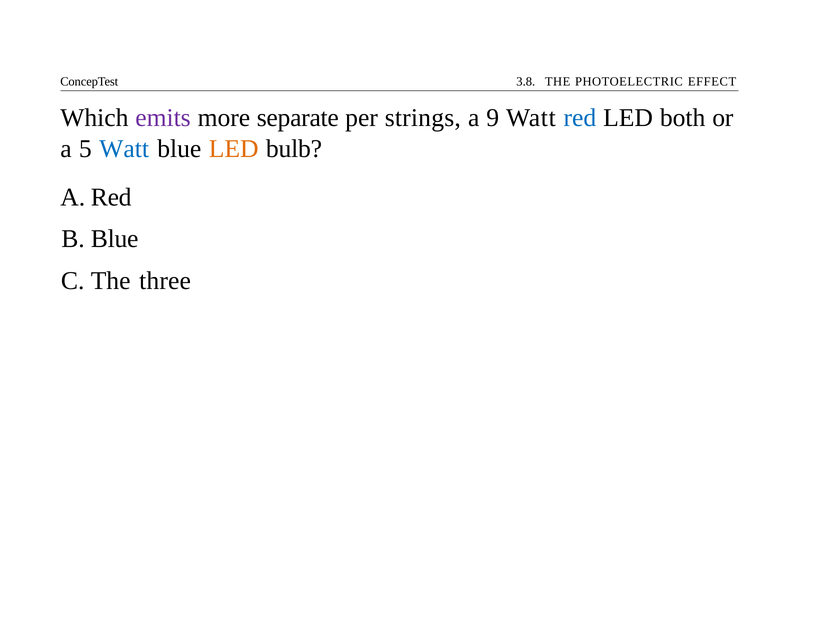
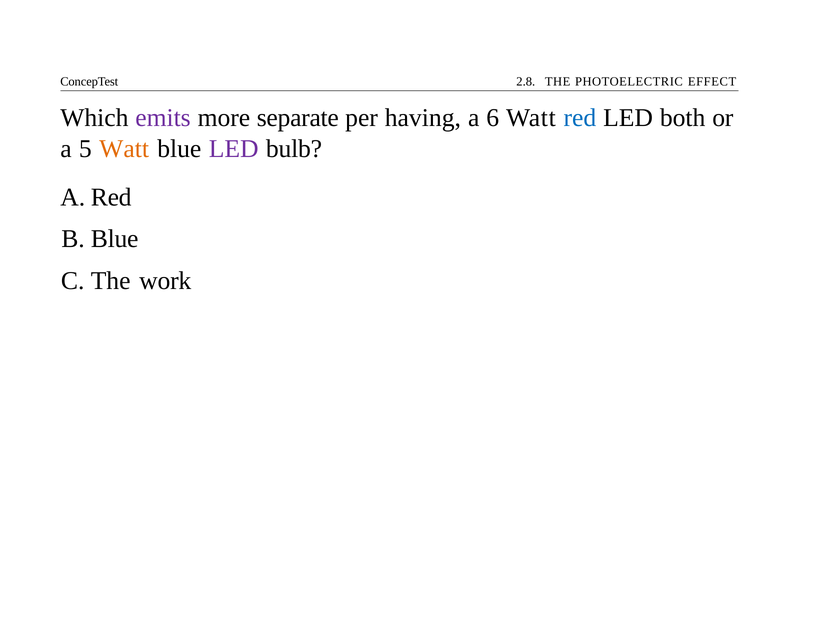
3.8: 3.8 -> 2.8 (526, 82)
strings: strings -> having (423, 118)
9: 9 -> 6 (493, 118)
Watt colour: blue -> orange (124, 149)
LED colour: orange -> purple (234, 149)
three: three -> work (165, 281)
